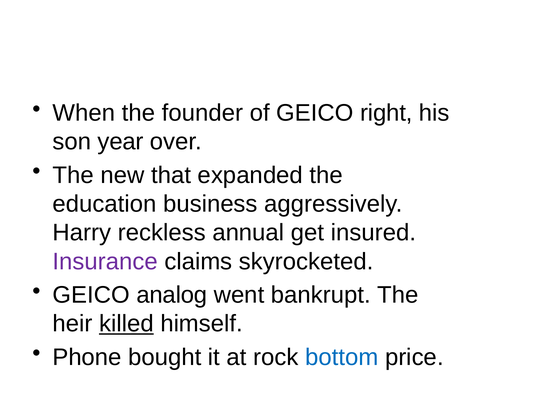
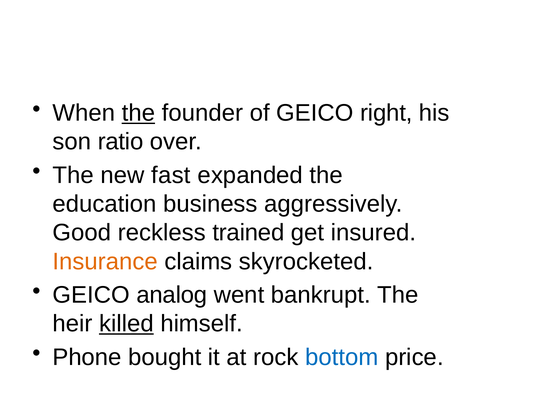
the underline: none -> present (138, 113)
year: year -> ratio (121, 142)
that: that -> fast (171, 175)
Harry: Harry -> Good (82, 233)
annual: annual -> trained (248, 233)
Insurance colour: purple -> orange (105, 262)
